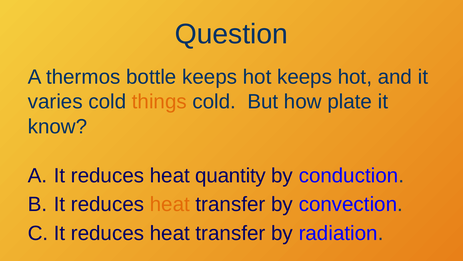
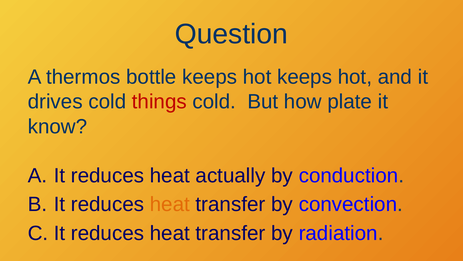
varies: varies -> drives (55, 102)
things colour: orange -> red (159, 102)
quantity: quantity -> actually (230, 175)
